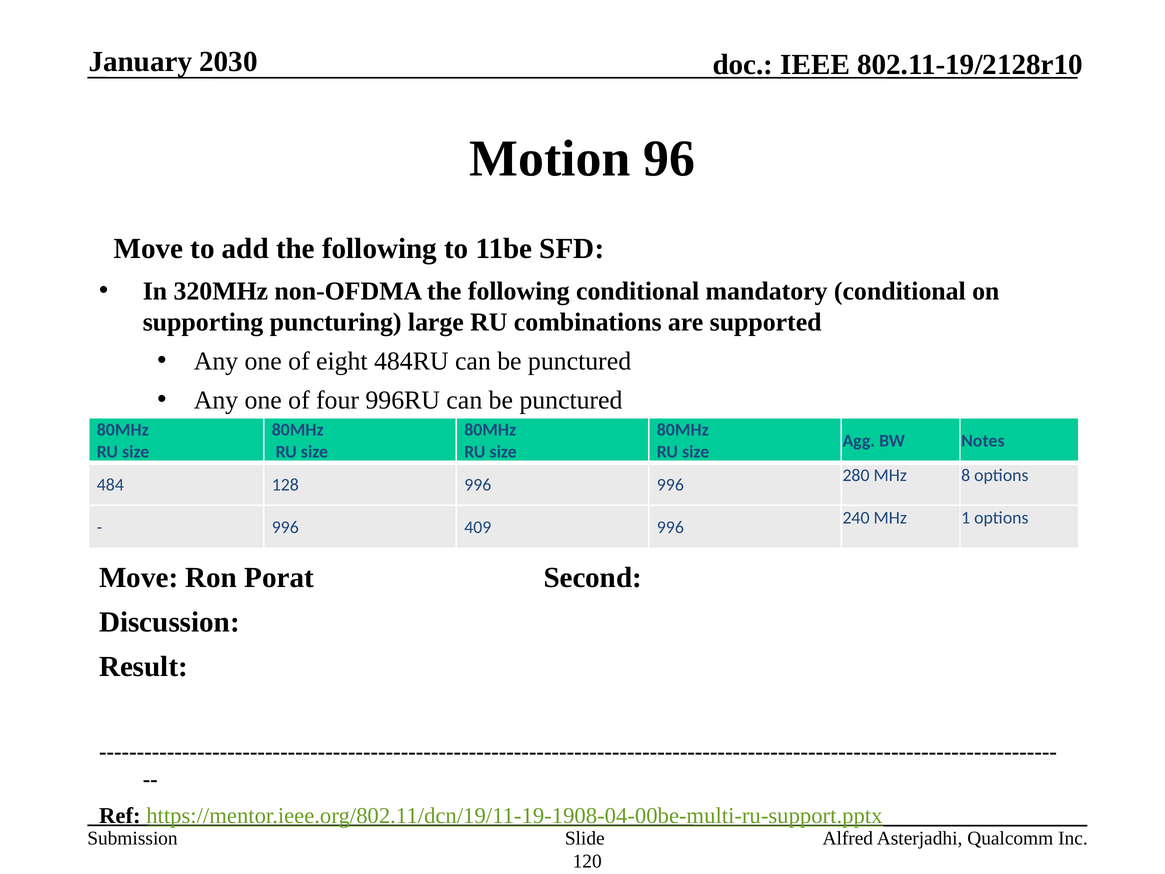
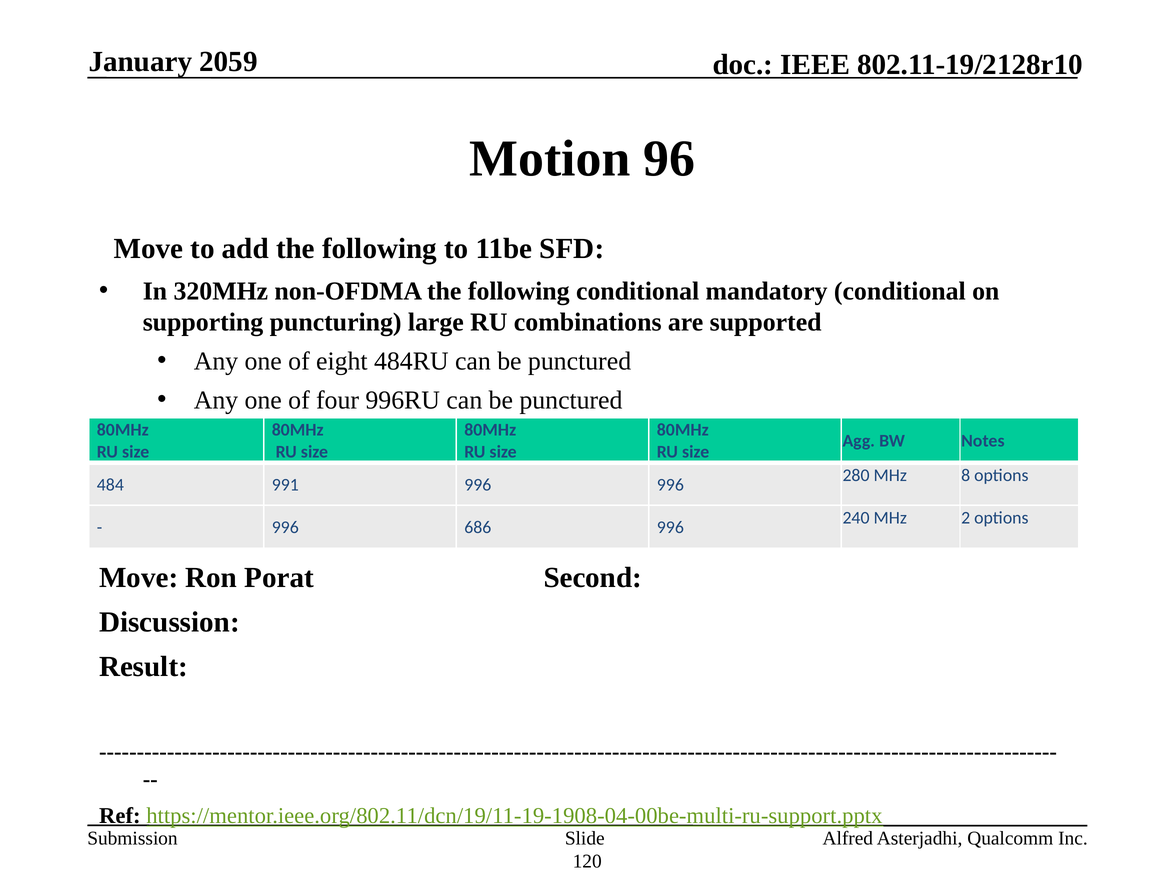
2030: 2030 -> 2059 (228, 62)
128: 128 -> 991 (285, 485)
1: 1 -> 2 (966, 518)
409: 409 -> 686 (478, 527)
